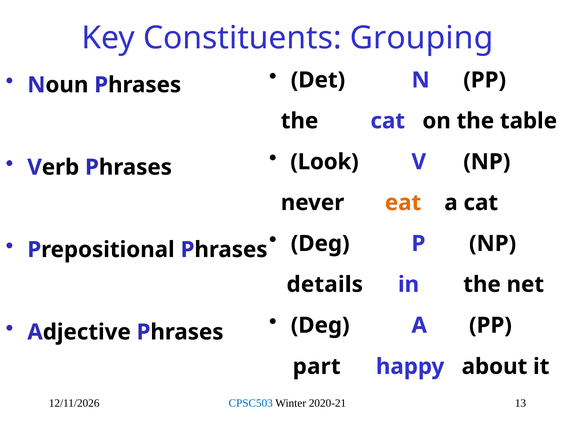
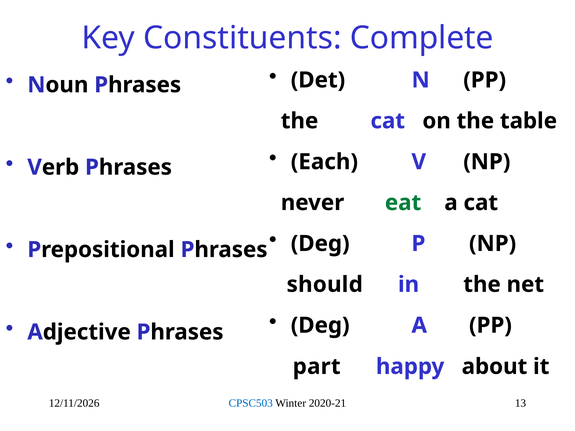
Grouping: Grouping -> Complete (422, 38)
Look: Look -> Each (324, 162)
eat colour: orange -> green (403, 203)
details: details -> should (325, 285)
